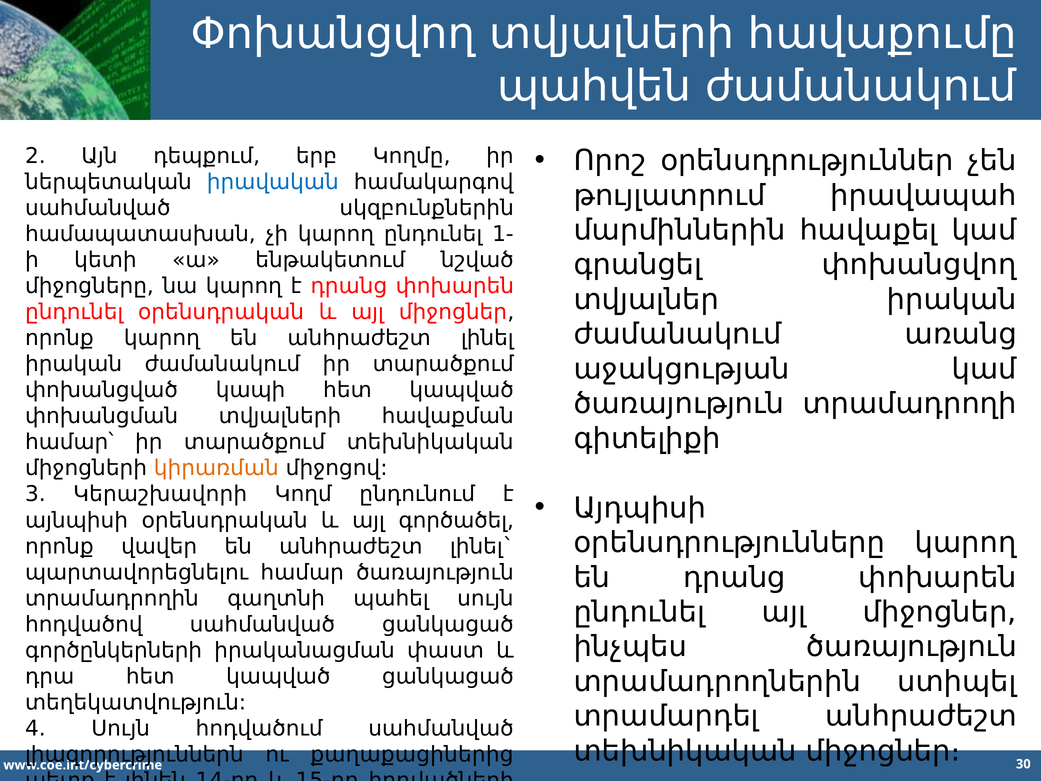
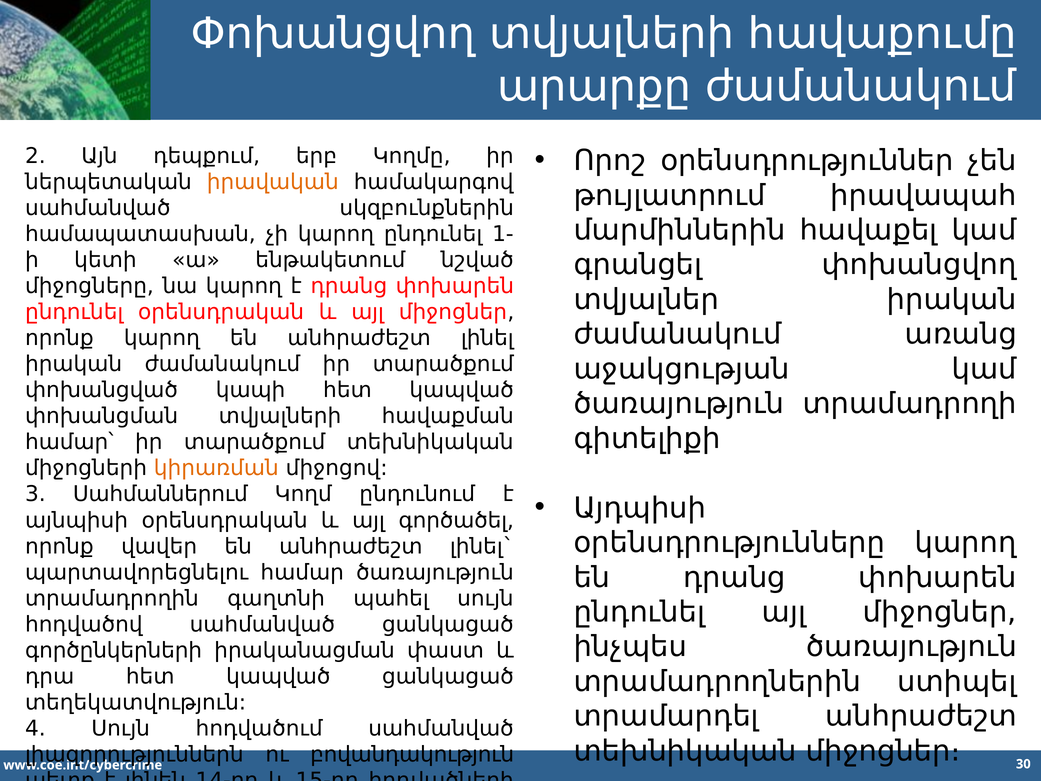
պահվեն: պահվեն -> արարքը (594, 86)
իրավական colour: blue -> orange (273, 182)
Կերաշխավորի: Կերաշխավորի -> Սահմաններում (160, 494)
քաղաքացիներից: քաղաքացիներից -> բովանդակություն (412, 754)
